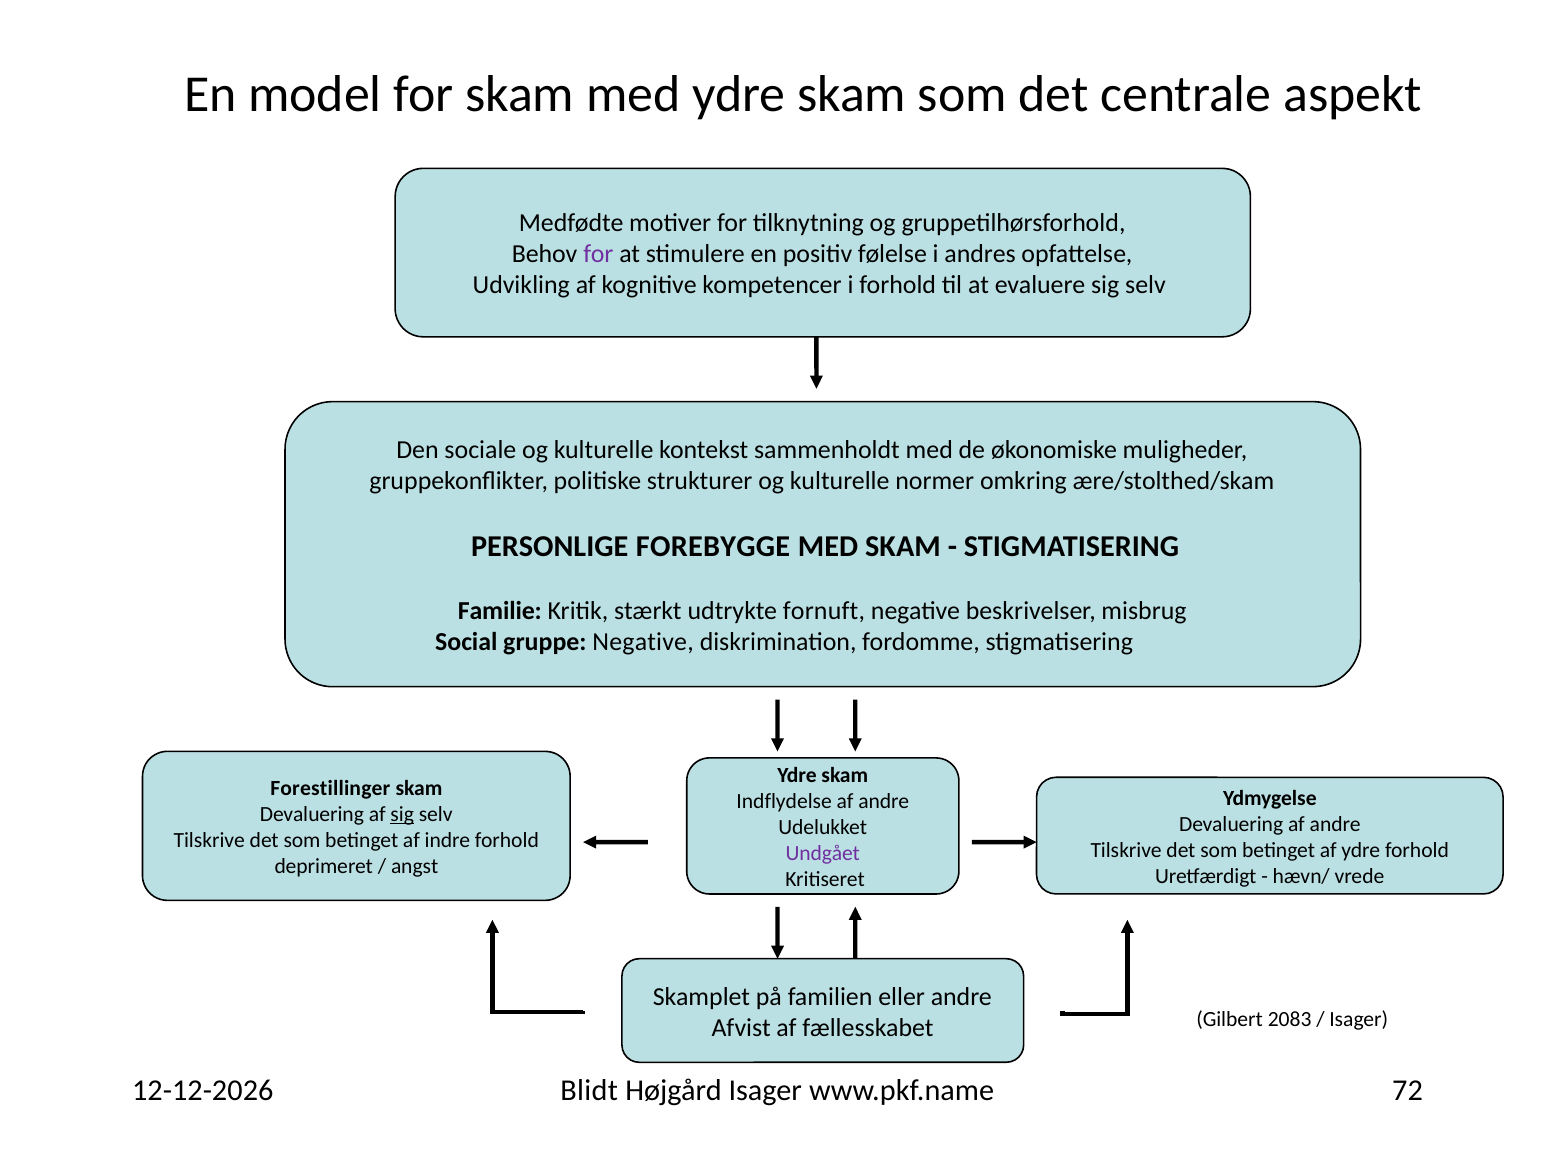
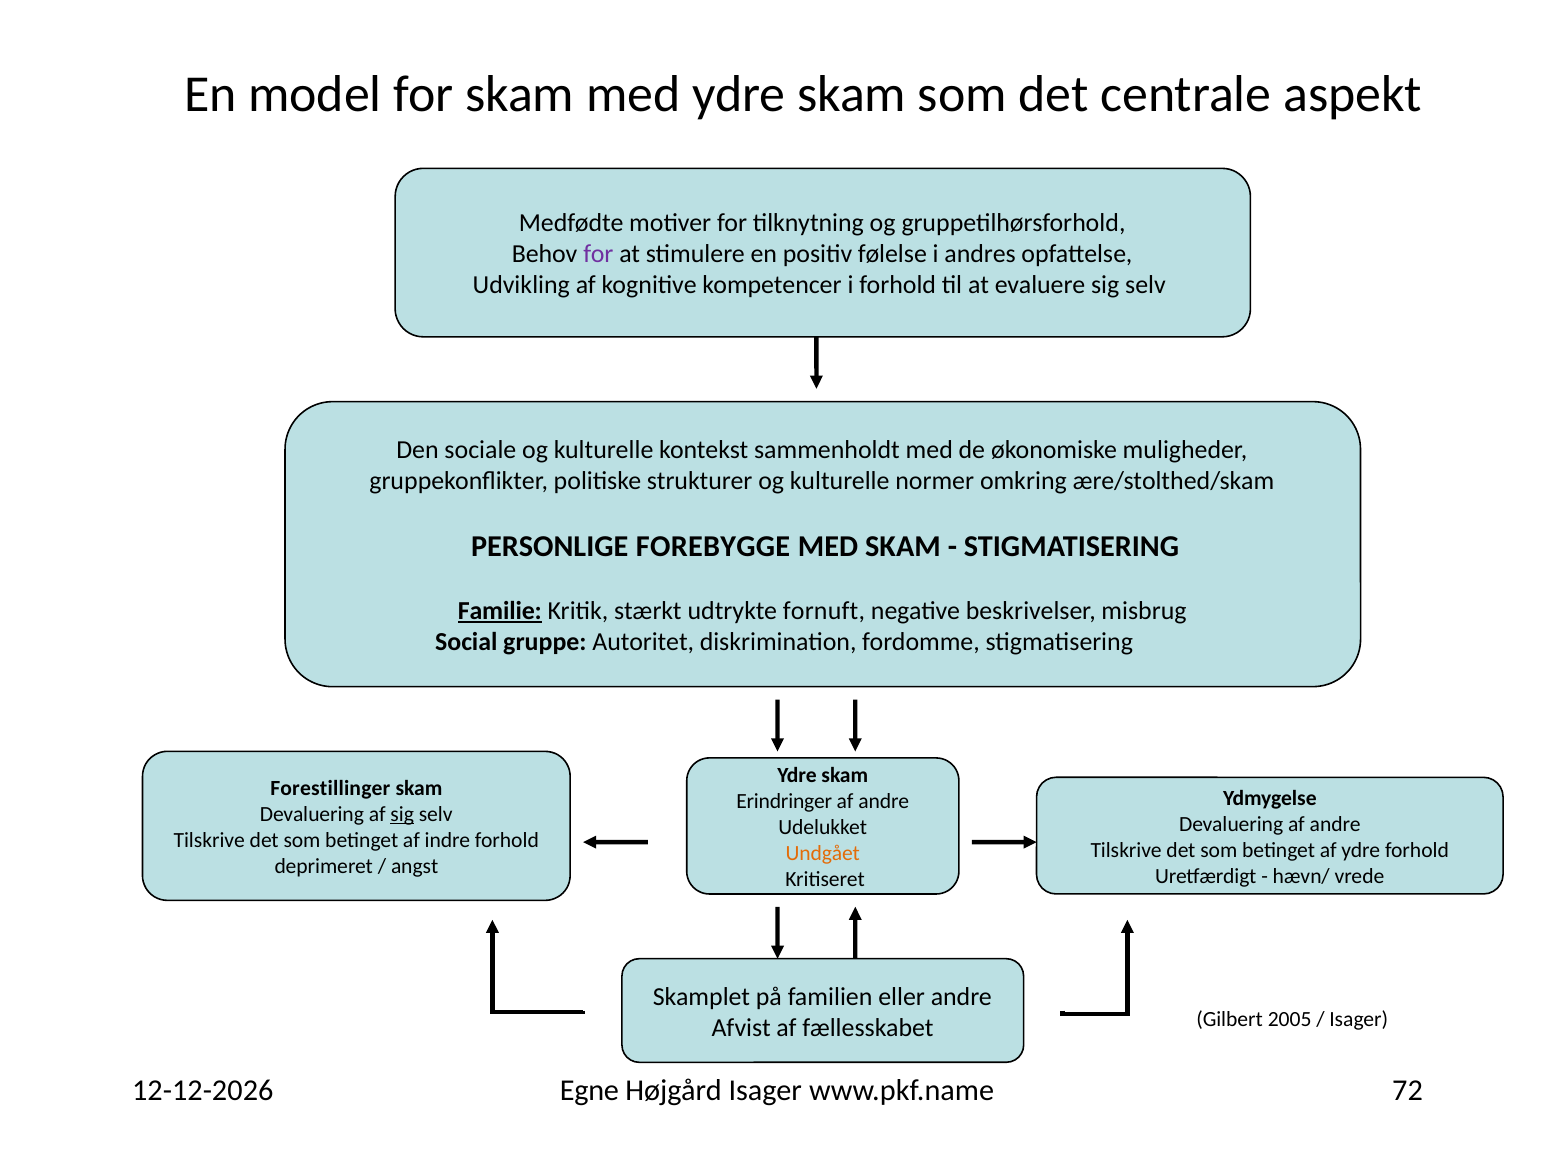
Familie underline: none -> present (500, 611)
gruppe Negative: Negative -> Autoritet (643, 642)
Indflydelse: Indflydelse -> Erindringer (784, 802)
Undgået colour: purple -> orange (823, 854)
2083: 2083 -> 2005 (1290, 1020)
Blidt: Blidt -> Egne (589, 1091)
